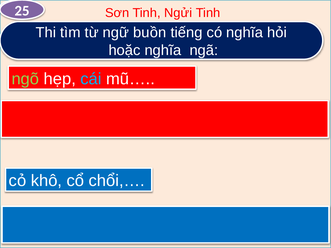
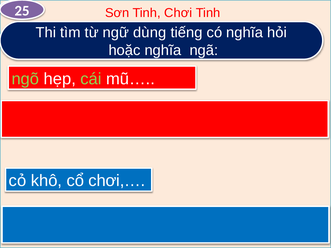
Ngửi: Ngửi -> Chơi (178, 13)
buồn: buồn -> dùng (150, 33)
cái colour: light blue -> light green (91, 79)
chổi,…: chổi,… -> chơi,… (117, 181)
